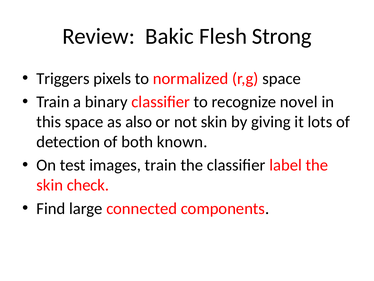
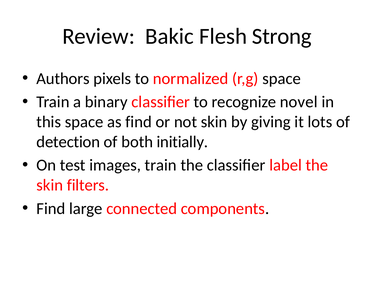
Triggers: Triggers -> Authors (63, 78)
as also: also -> find (139, 122)
known: known -> initially (182, 142)
check: check -> filters (88, 185)
